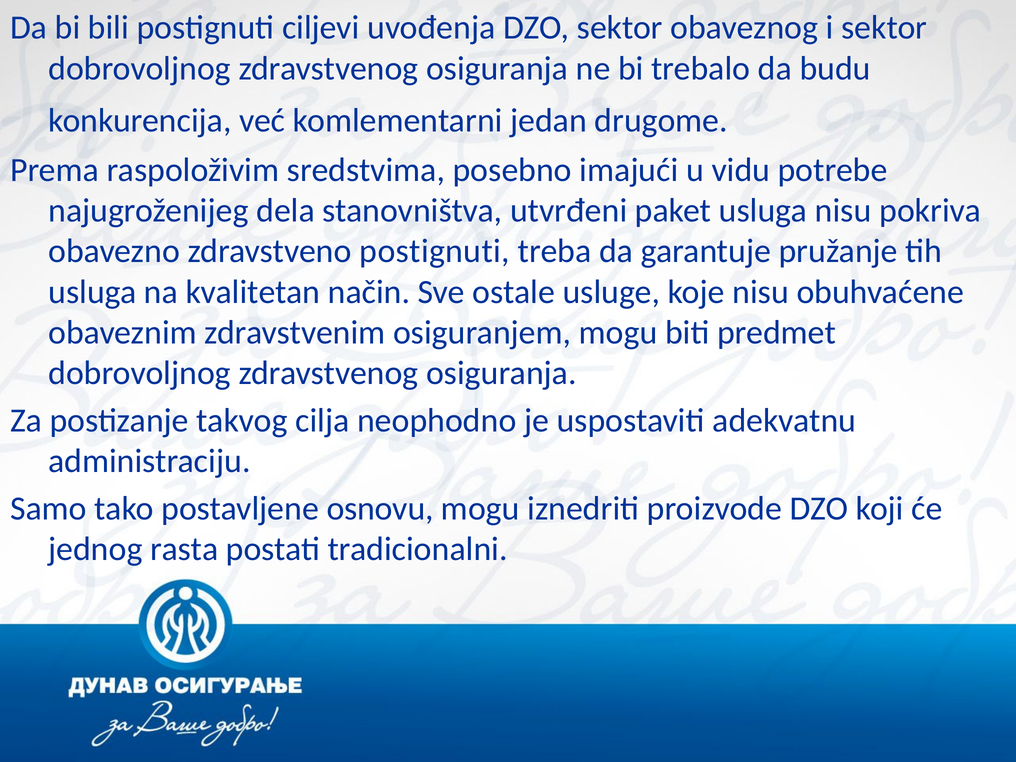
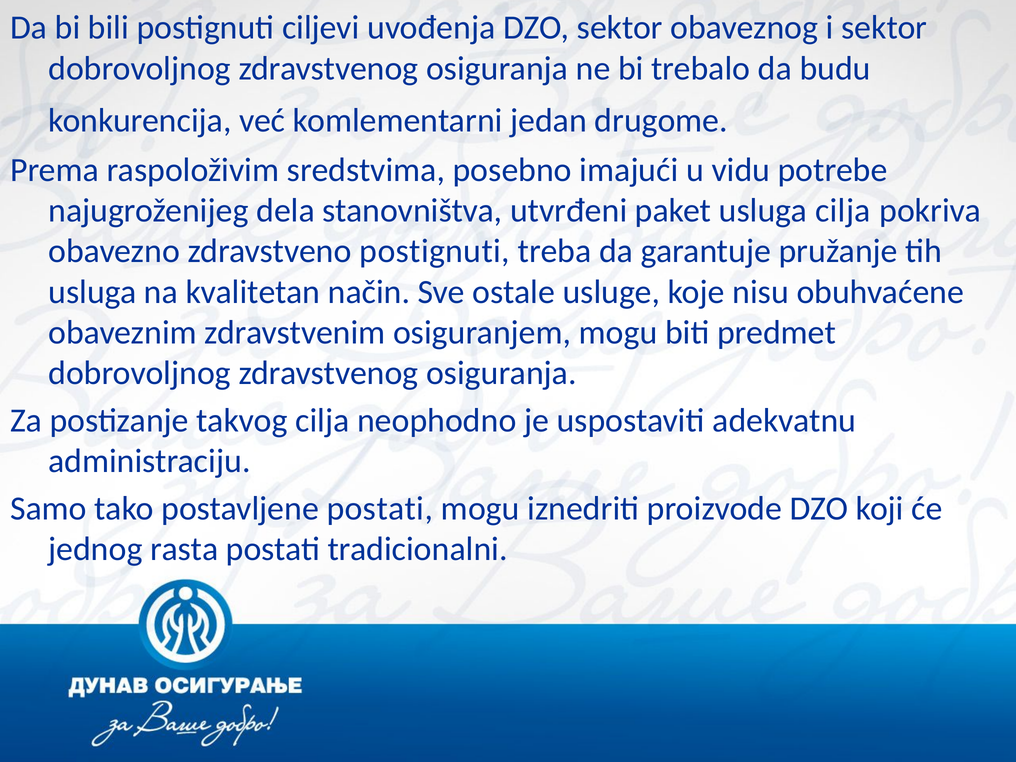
usluga nisu: nisu -> cilja (843, 211)
postavljene osnovu: osnovu -> postati (380, 509)
